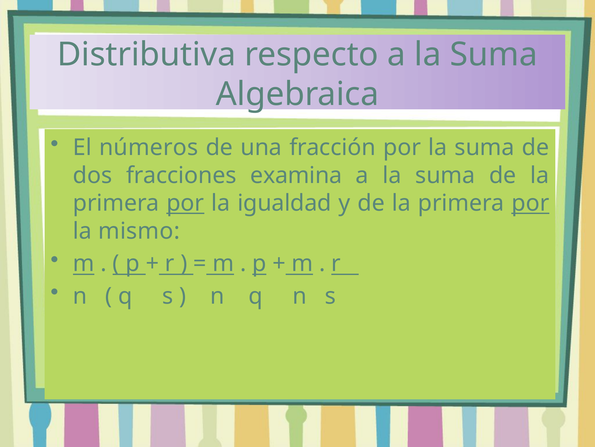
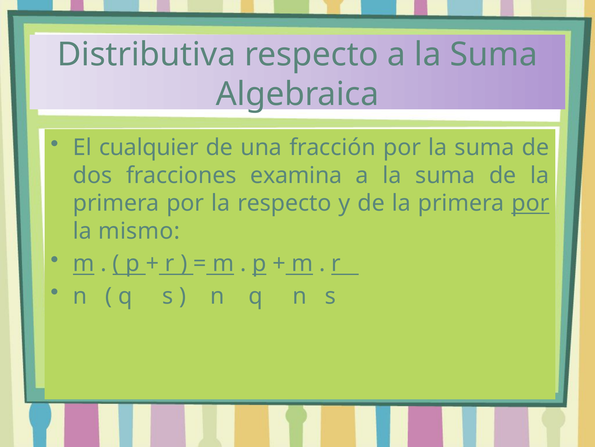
números: números -> cualquier (149, 147)
por underline: present -> none (185, 203)
la igualdad: igualdad -> respecto (284, 203)
